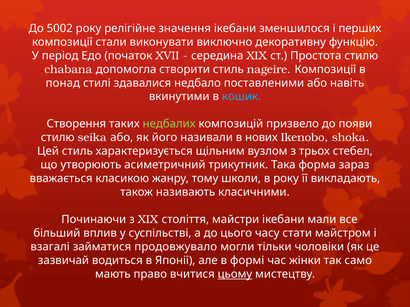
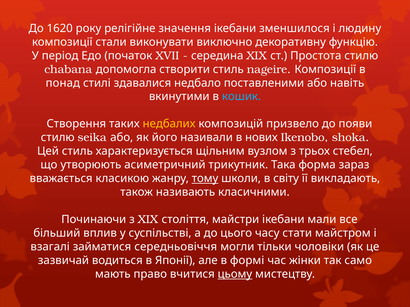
5002: 5002 -> 1620 (60, 28)
перших: перших -> людину (360, 28)
недбалих colour: light green -> yellow (169, 124)
тому underline: none -> present (205, 179)
в року: року -> світу (286, 179)
продовжувало: продовжувало -> середньовіччя (176, 247)
